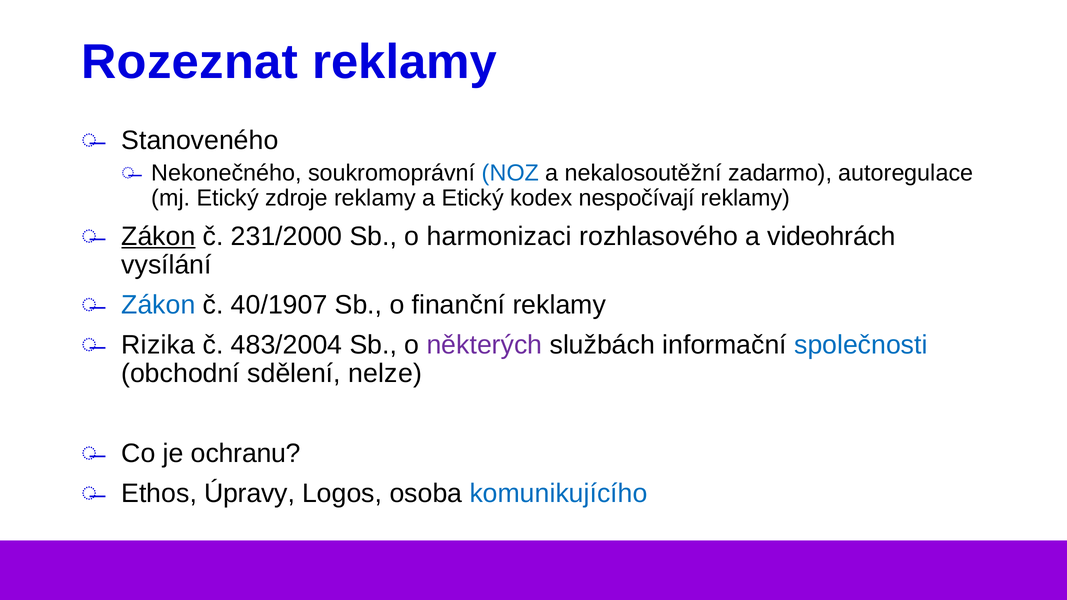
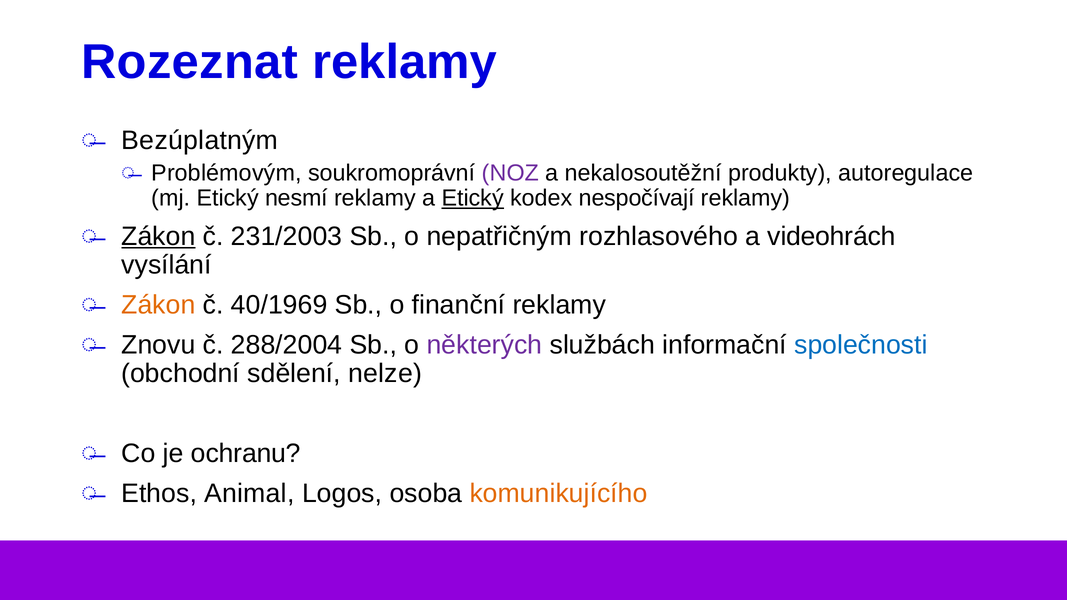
Stanoveného: Stanoveného -> Bezúplatným (200, 140)
Nekonečného: Nekonečného -> Problémovým (226, 173)
NOZ colour: blue -> purple (510, 173)
zadarmo: zadarmo -> produkty (780, 173)
zdroje: zdroje -> nesmí (297, 198)
Etický underline: none -> present (473, 198)
231/2000: 231/2000 -> 231/2003 (287, 236)
harmonizaci: harmonizaci -> nepatřičným (499, 236)
Zákon colour: blue -> orange (158, 305)
40/1907: 40/1907 -> 40/1969 (279, 305)
Rizika: Rizika -> Znovu (158, 345)
483/2004: 483/2004 -> 288/2004 (287, 345)
Úpravy: Úpravy -> Animal (249, 493)
komunikujícího colour: blue -> orange (559, 493)
